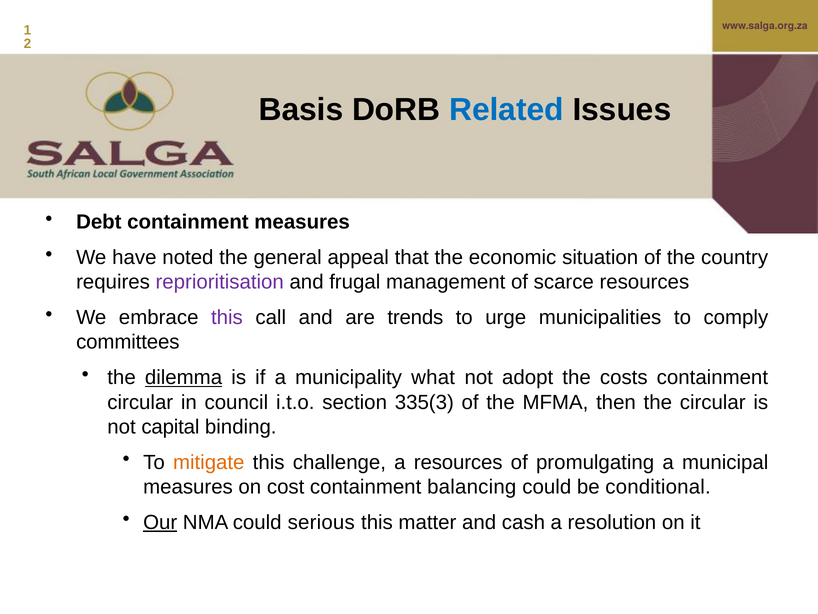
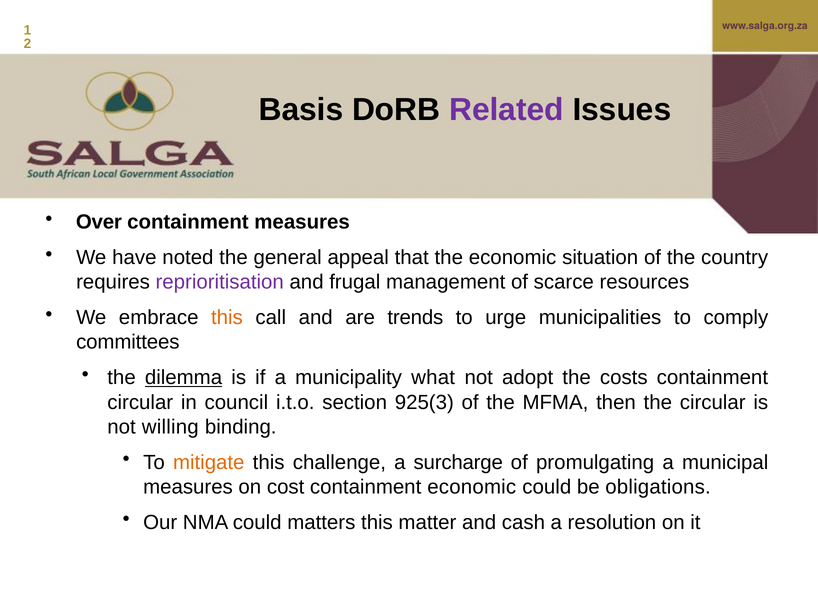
Related colour: blue -> purple (506, 110)
Debt: Debt -> Over (99, 222)
this colour: purple -> orange (227, 317)
335(3: 335(3 -> 925(3 (424, 402)
capital: capital -> willing (170, 426)
a resources: resources -> surcharge (458, 462)
containment balancing: balancing -> economic (472, 486)
conditional: conditional -> obligations (658, 486)
Our underline: present -> none (160, 522)
serious: serious -> matters (321, 522)
